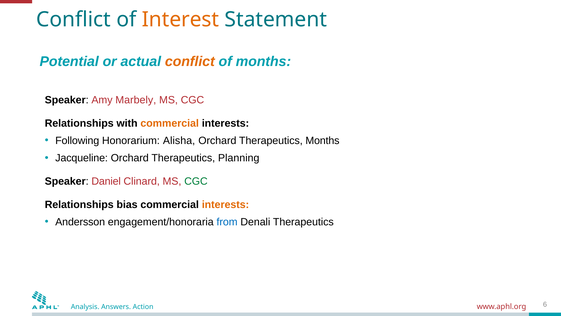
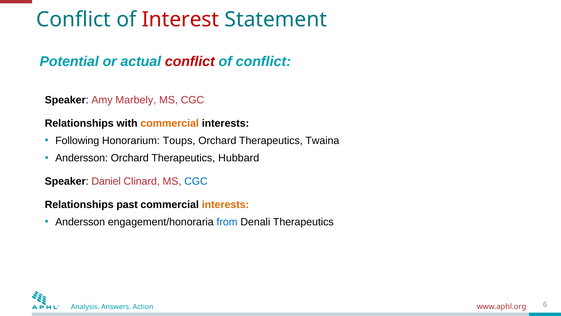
Interest colour: orange -> red (180, 20)
conflict colour: orange -> red (190, 61)
of months: months -> conflict (263, 61)
Alisha: Alisha -> Toups (179, 141)
Therapeutics Months: Months -> Twaina (322, 141)
Jacqueline: Jacqueline -> Andersson (82, 158)
Planning: Planning -> Hubbard (239, 158)
CGC colour: green -> blue (196, 181)
bias: bias -> past (127, 204)
